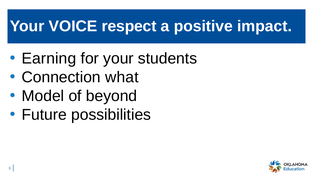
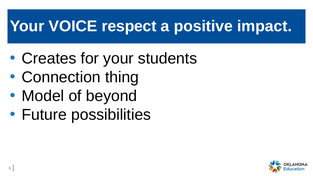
Earning: Earning -> Creates (49, 59)
what: what -> thing (122, 77)
